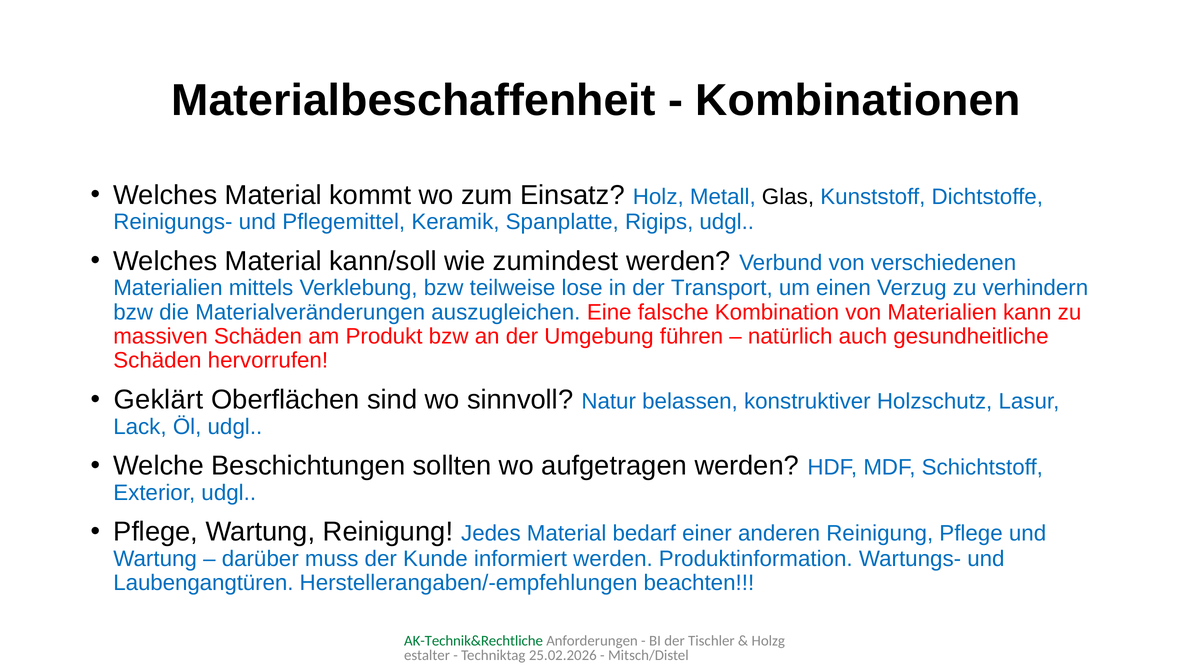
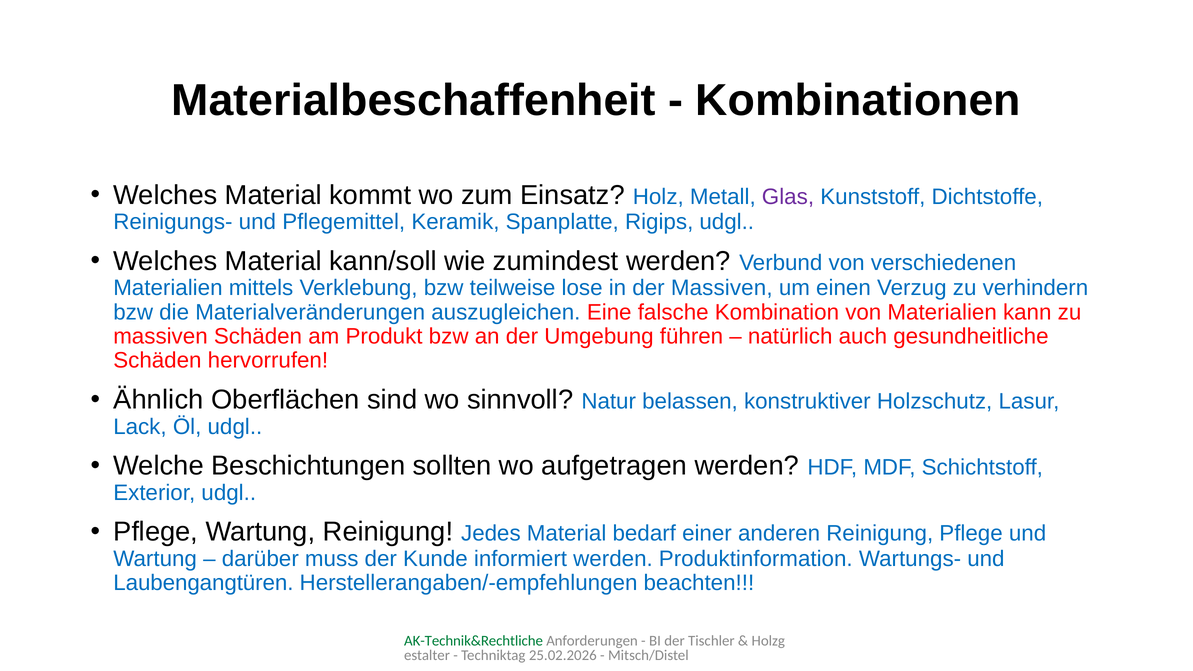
Glas colour: black -> purple (788, 197)
der Transport: Transport -> Massiven (722, 288)
Geklärt: Geklärt -> Ähnlich (158, 400)
